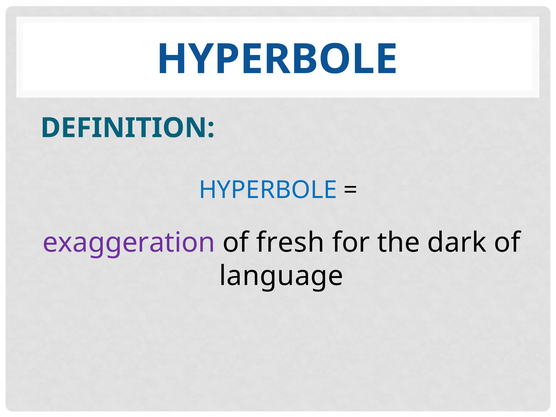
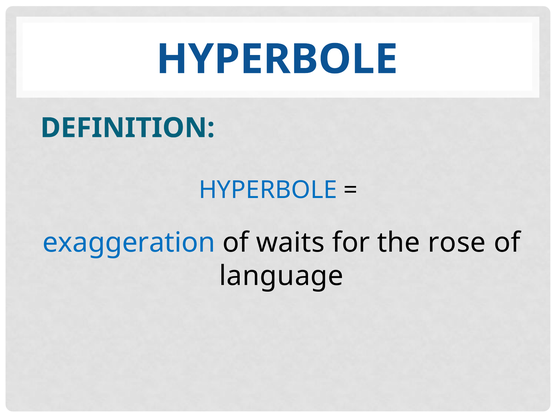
exaggeration colour: purple -> blue (129, 243)
fresh: fresh -> waits (290, 243)
dark: dark -> rose (457, 243)
